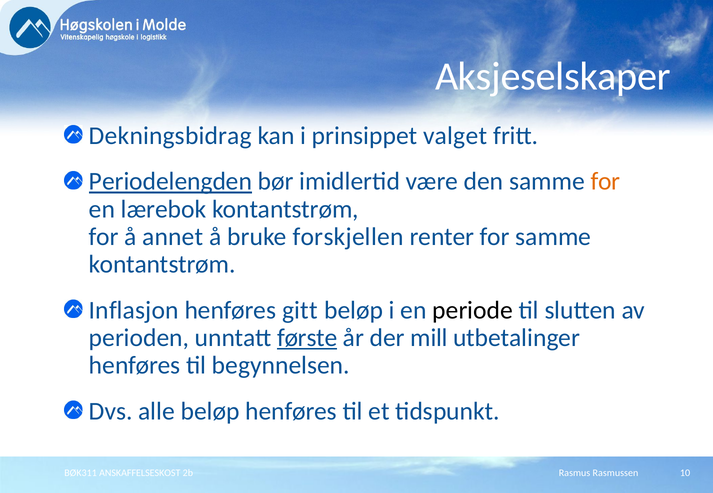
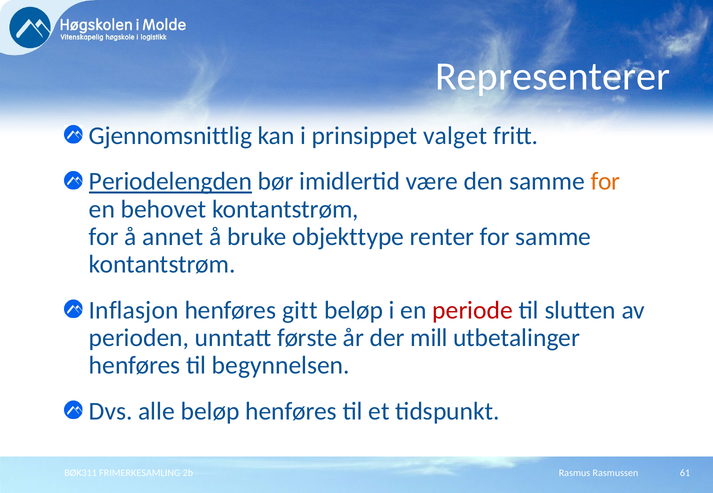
Aksjeselskaper: Aksjeselskaper -> Representerer (553, 76)
Dekningsbidrag: Dekningsbidrag -> Gjennomsnittlig (171, 136)
lærebok: lærebok -> behovet (164, 209)
forskjellen: forskjellen -> objekttype (348, 237)
periode colour: black -> red (473, 311)
første underline: present -> none (307, 338)
ANSKAFFELSESKOST: ANSKAFFELSESKOST -> FRIMERKESAMLING (140, 474)
10: 10 -> 61 (685, 474)
